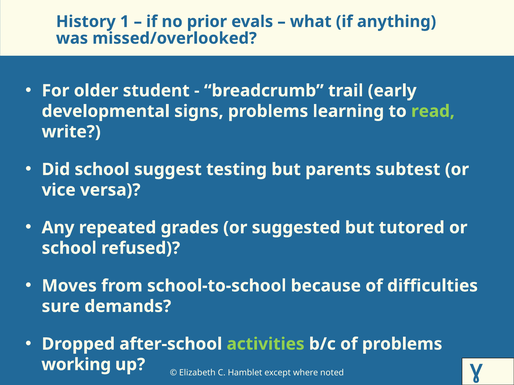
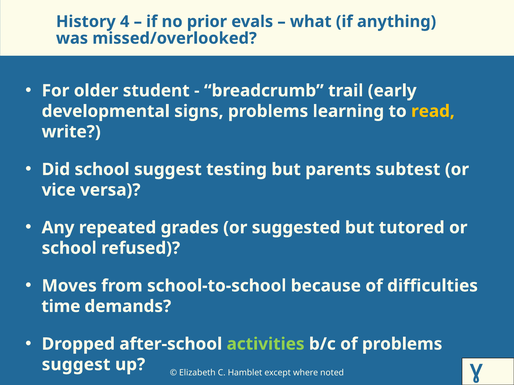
1: 1 -> 4 (125, 22)
read colour: light green -> yellow (433, 111)
sure: sure -> time (61, 307)
working: working -> suggest (76, 365)
